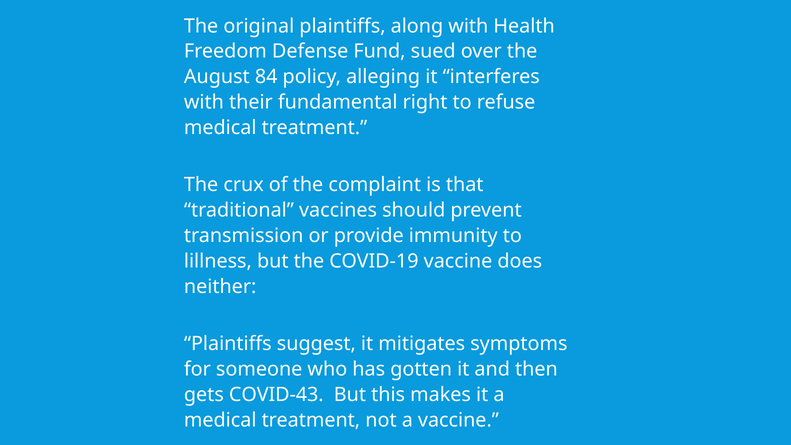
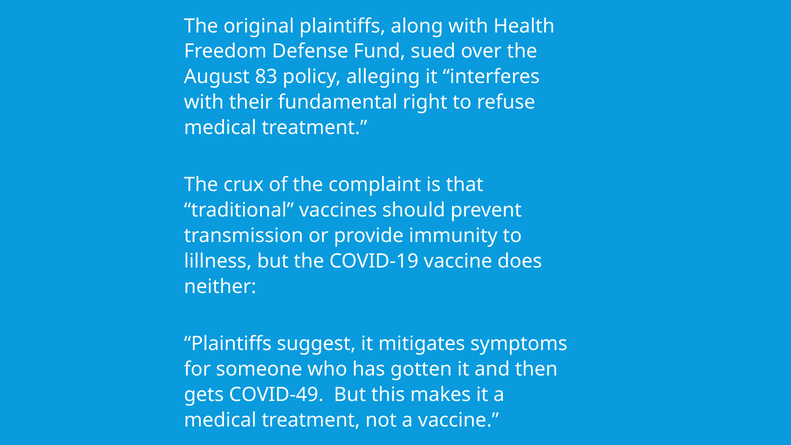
84: 84 -> 83 (266, 77)
COVID-43: COVID-43 -> COVID-49 (276, 395)
